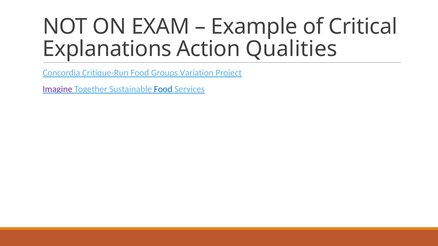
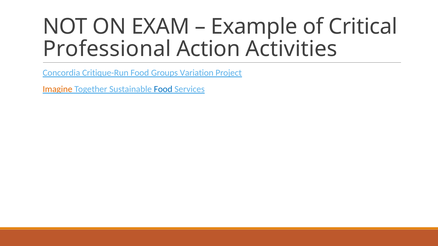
Explanations: Explanations -> Professional (107, 49)
Qualities: Qualities -> Activities (291, 49)
Imagine colour: purple -> orange (58, 89)
